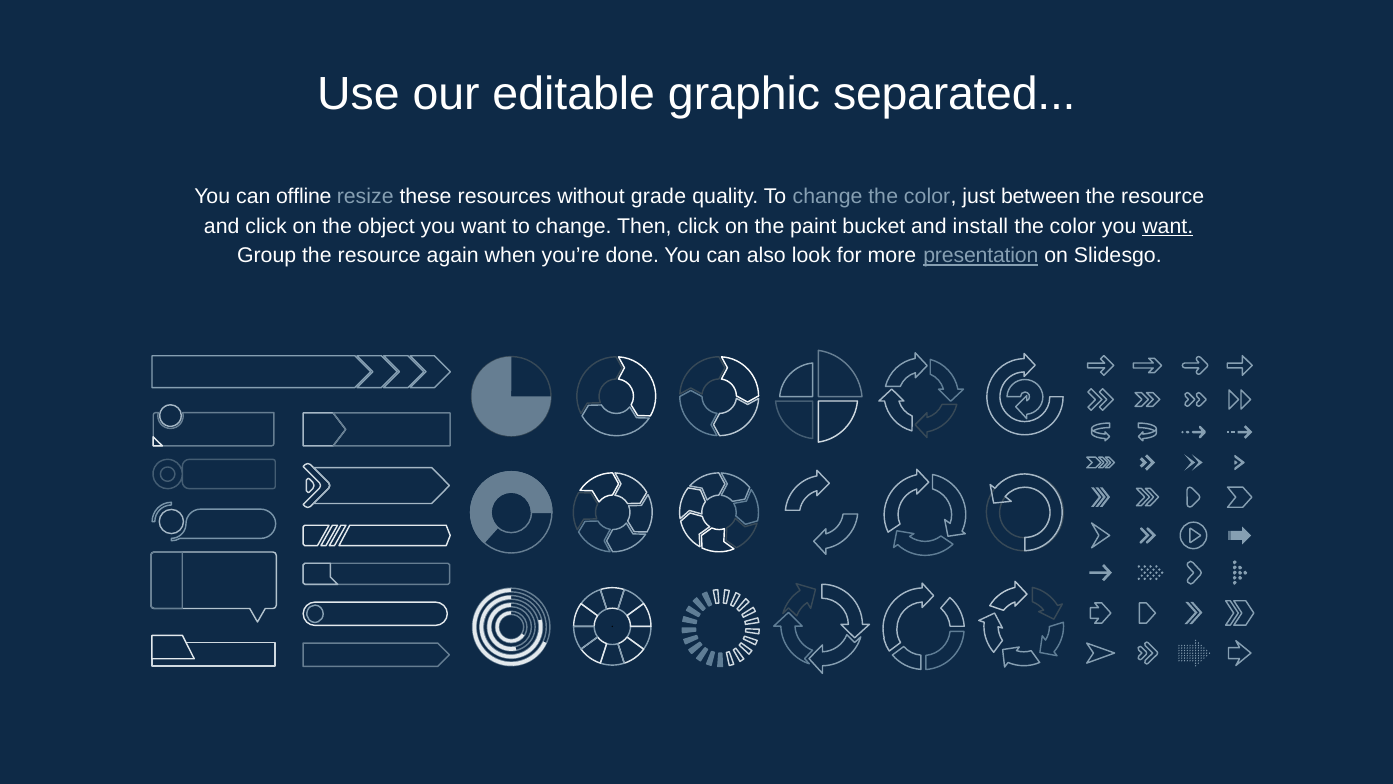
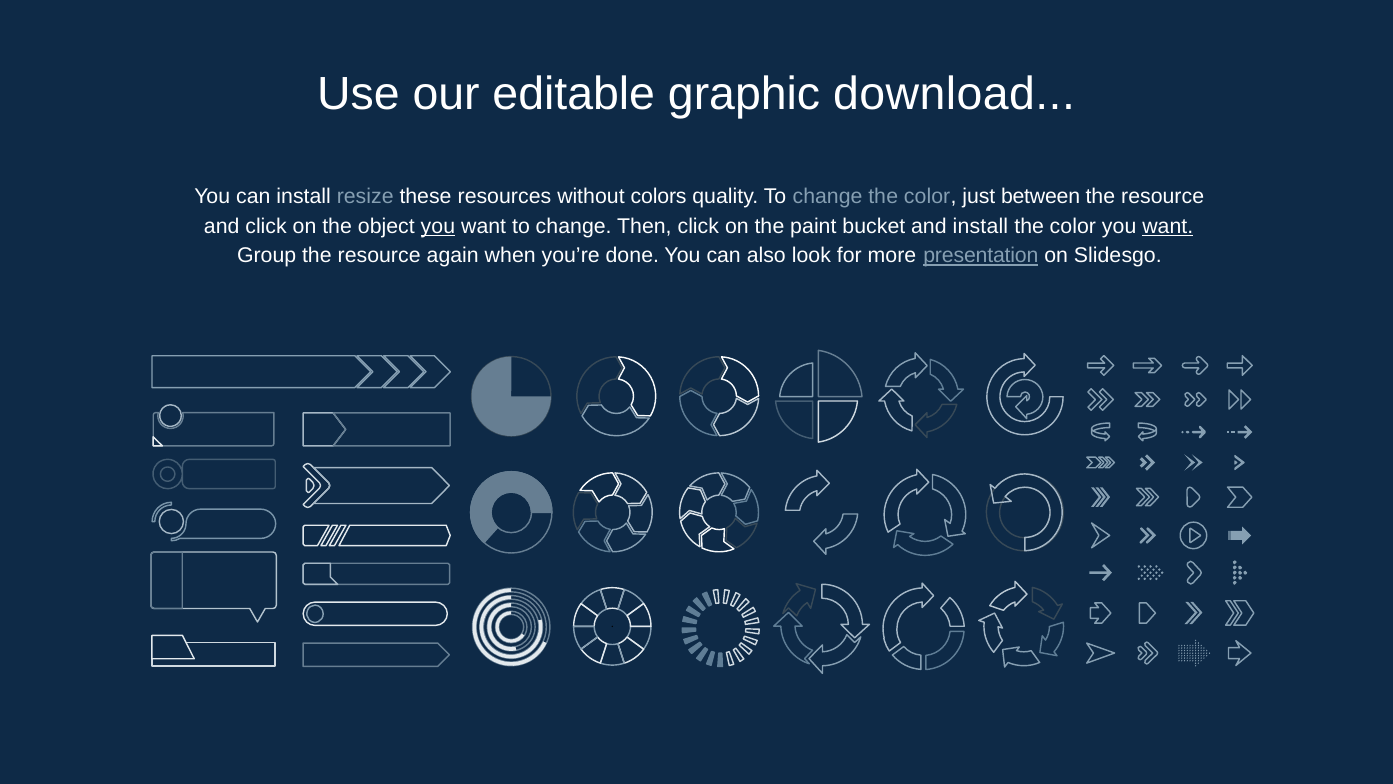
separated: separated -> download (954, 94)
can offline: offline -> install (304, 197)
grade: grade -> colors (659, 197)
you underline: none -> present (438, 226)
